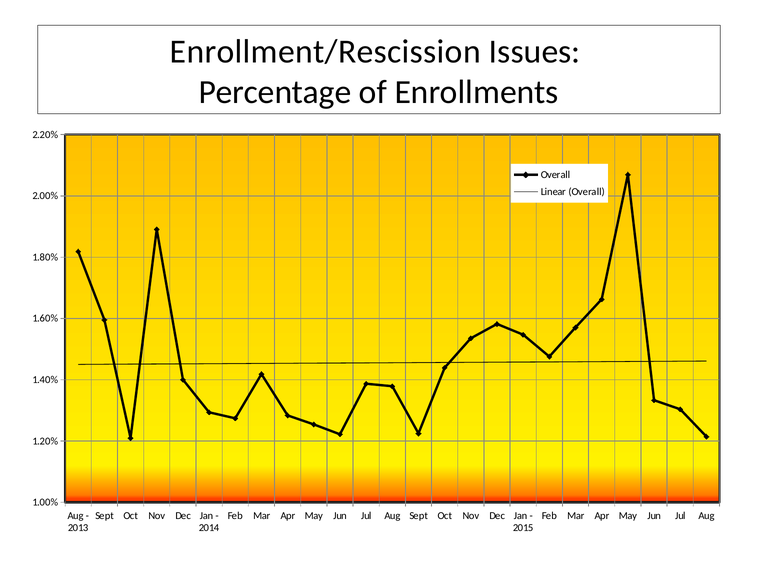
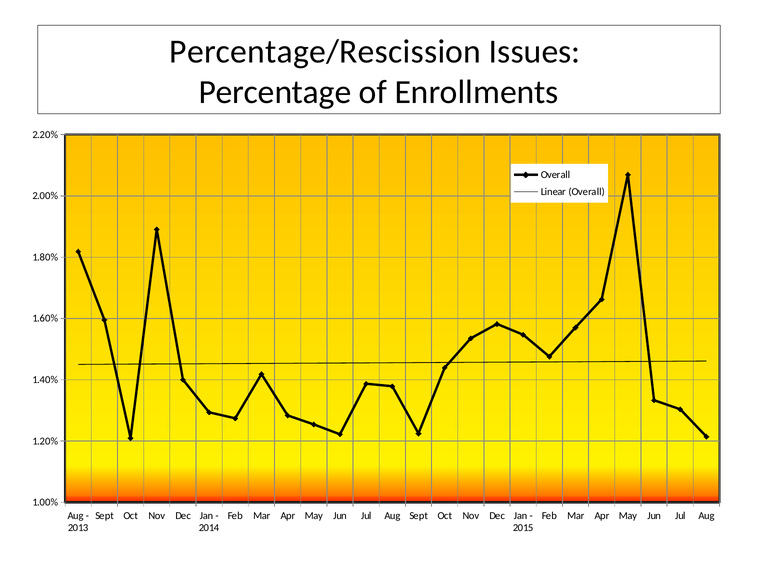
Enrollment/Rescission: Enrollment/Rescission -> Percentage/Rescission (325, 52)
